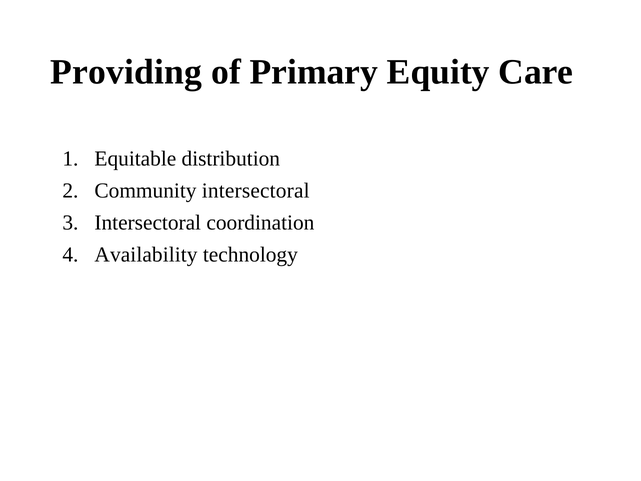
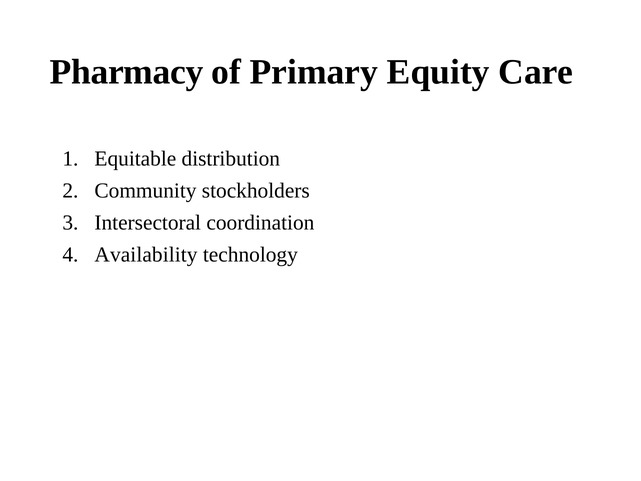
Providing: Providing -> Pharmacy (127, 72)
Community intersectoral: intersectoral -> stockholders (256, 191)
